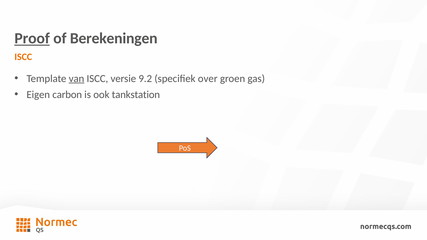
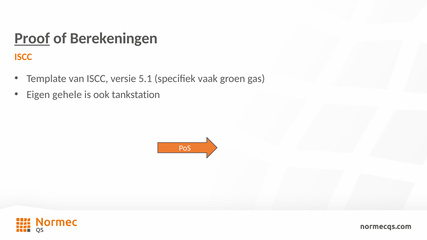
van underline: present -> none (77, 79)
9.2: 9.2 -> 5.1 (145, 79)
over: over -> vaak (208, 79)
carbon: carbon -> gehele (67, 95)
